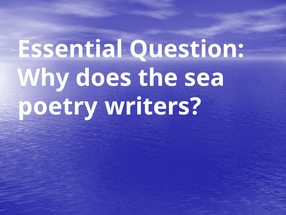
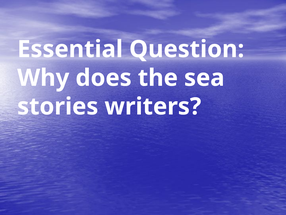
poetry: poetry -> stories (58, 106)
